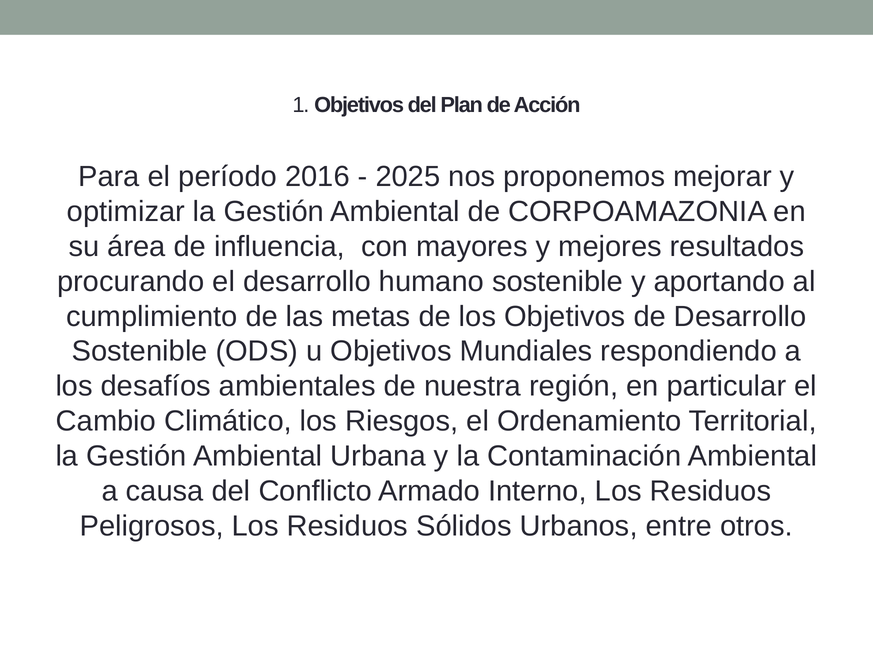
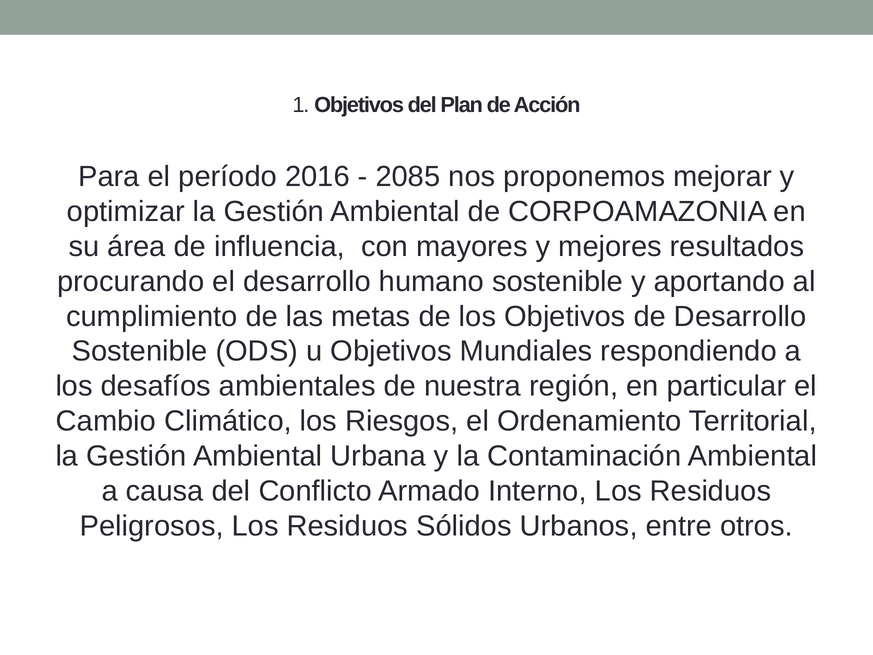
2025: 2025 -> 2085 (408, 177)
